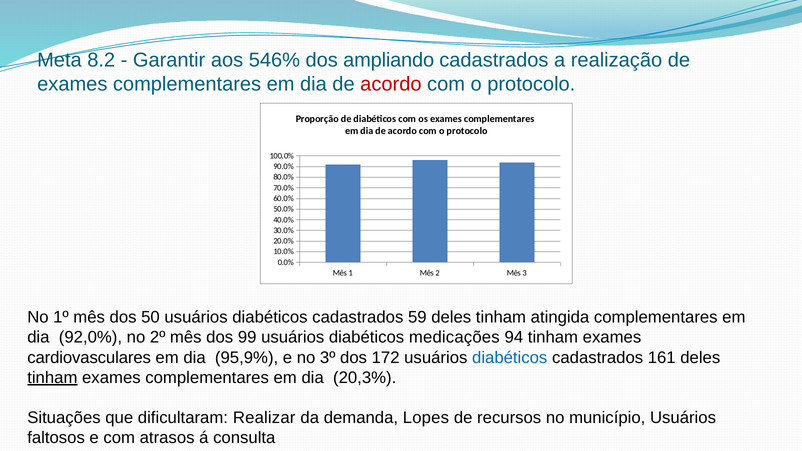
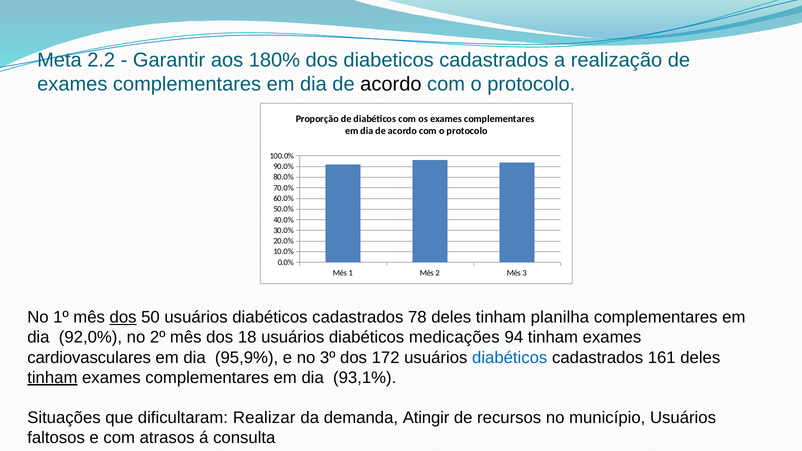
8.2: 8.2 -> 2.2 (101, 60)
546%: 546% -> 180% (274, 60)
ampliando: ampliando -> diabeticos (389, 60)
acordo colour: red -> black (391, 84)
dos underline: none -> present (123, 317)
59: 59 -> 78 (417, 317)
atingida: atingida -> planilha (560, 317)
99: 99 -> 18 (247, 338)
20,3%: 20,3% -> 93,1% (365, 378)
Lopes: Lopes -> Atingir (426, 418)
